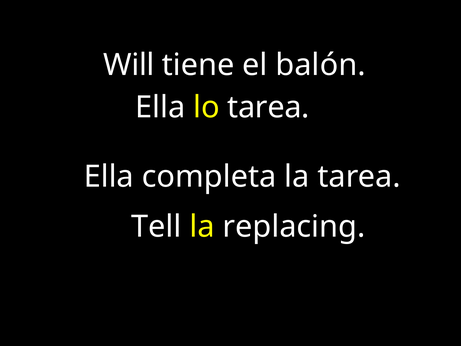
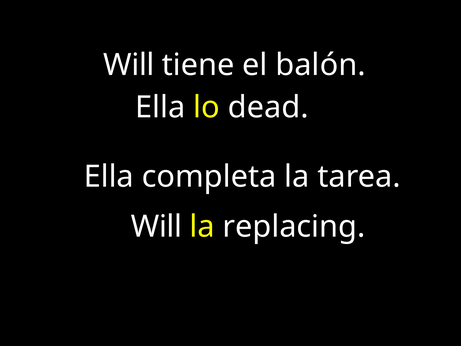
lo tarea: tarea -> dead (268, 107)
Tell: Tell -> Will (156, 226)
